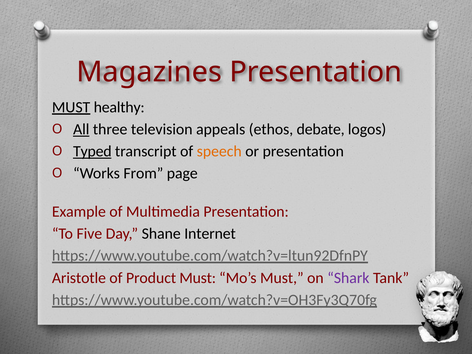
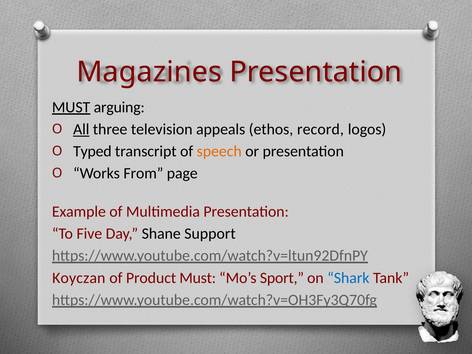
healthy: healthy -> arguing (119, 107)
debate: debate -> record (320, 129)
Typed underline: present -> none (92, 151)
Internet: Internet -> Support (210, 234)
Aristotle: Aristotle -> Koyczan (79, 278)
Mo’s Must: Must -> Sport (282, 278)
Shark colour: purple -> blue (348, 278)
